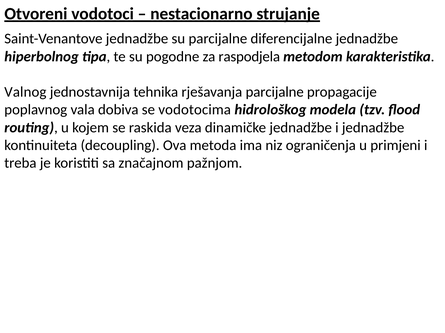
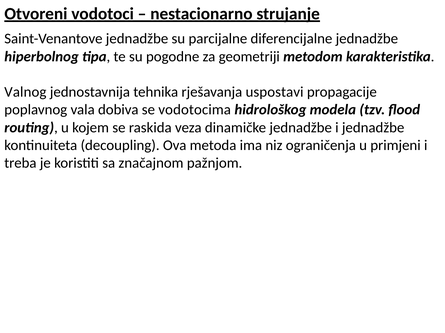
raspodjela: raspodjela -> geometriji (249, 57)
rješavanja parcijalne: parcijalne -> uspostavi (275, 92)
